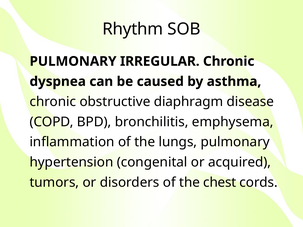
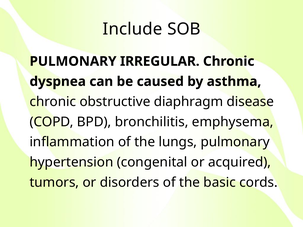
Rhythm: Rhythm -> Include (133, 29)
chest: chest -> basic (220, 183)
